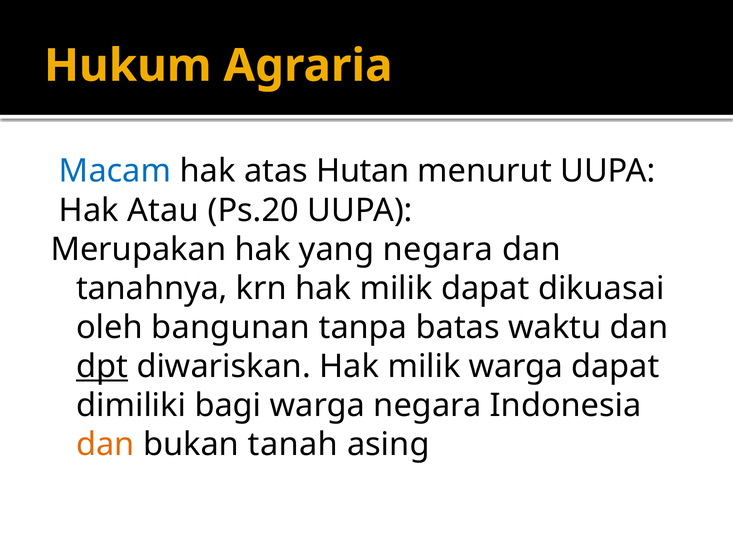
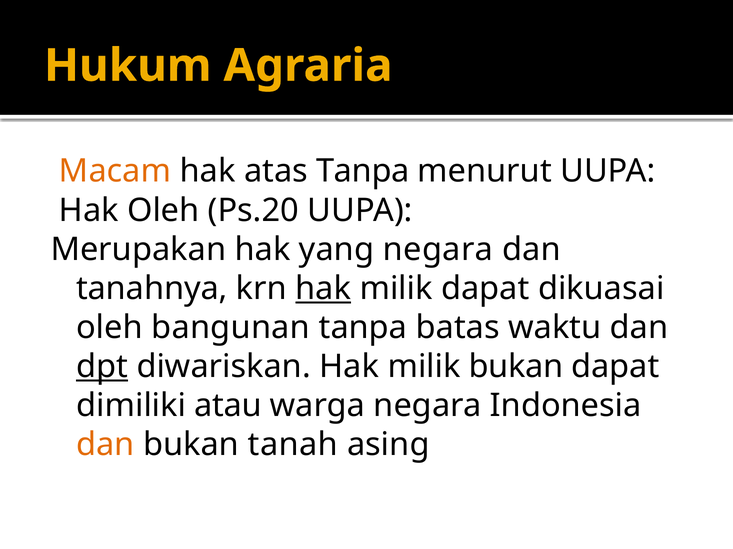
Macam colour: blue -> orange (115, 171)
atas Hutan: Hutan -> Tanpa (363, 171)
Hak Atau: Atau -> Oleh (163, 211)
hak underline: none -> present (323, 289)
milik warga: warga -> bukan (516, 367)
bagi: bagi -> atau (228, 406)
